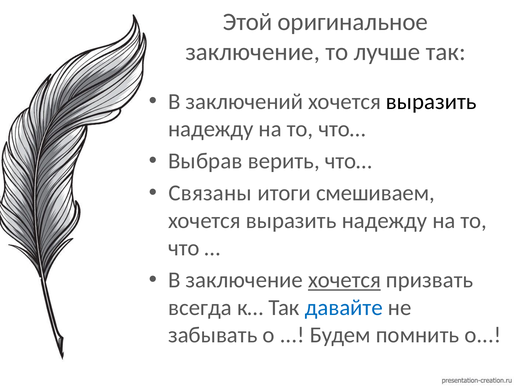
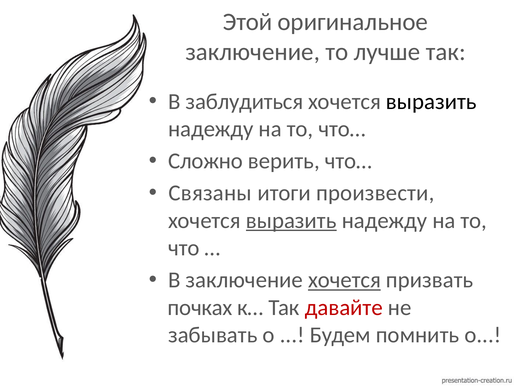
заключений: заключений -> заблудиться (244, 101)
Выбрав: Выбрав -> Сложно (205, 161)
смешиваем: смешиваем -> произвести (375, 193)
выразить underline: none -> present (291, 220)
всегда: всегда -> почках (200, 307)
давайте colour: blue -> red (344, 307)
